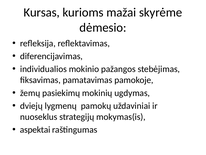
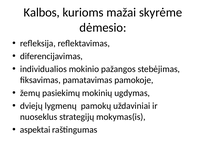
Kursas: Kursas -> Kalbos (42, 12)
